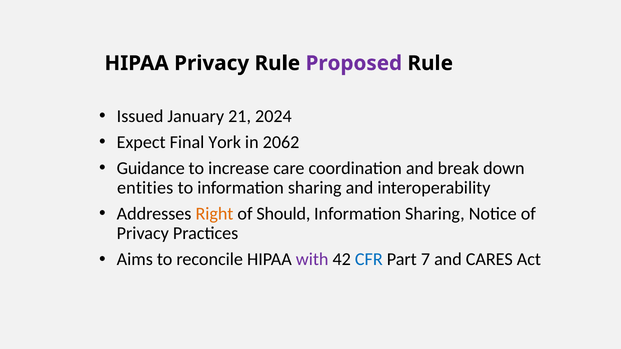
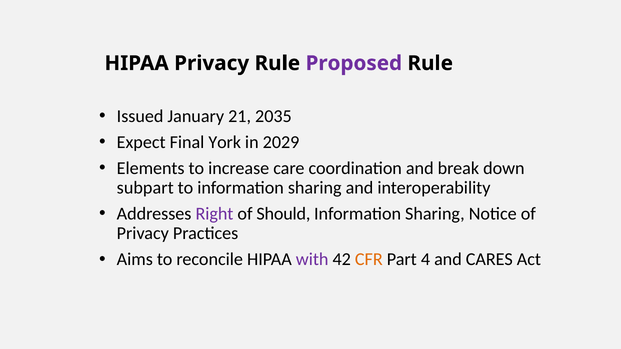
2024: 2024 -> 2035 (273, 116)
2062: 2062 -> 2029 (281, 142)
Guidance: Guidance -> Elements (151, 168)
entities: entities -> subpart (145, 188)
Right colour: orange -> purple (214, 214)
CFR colour: blue -> orange (369, 259)
7: 7 -> 4 (425, 259)
